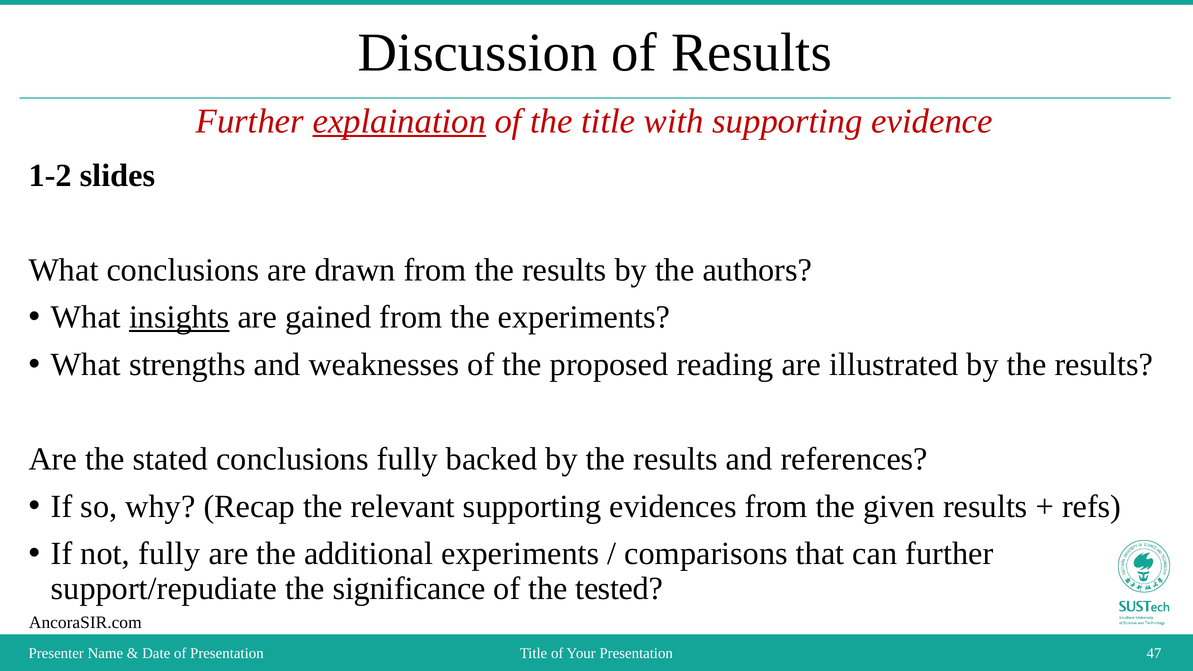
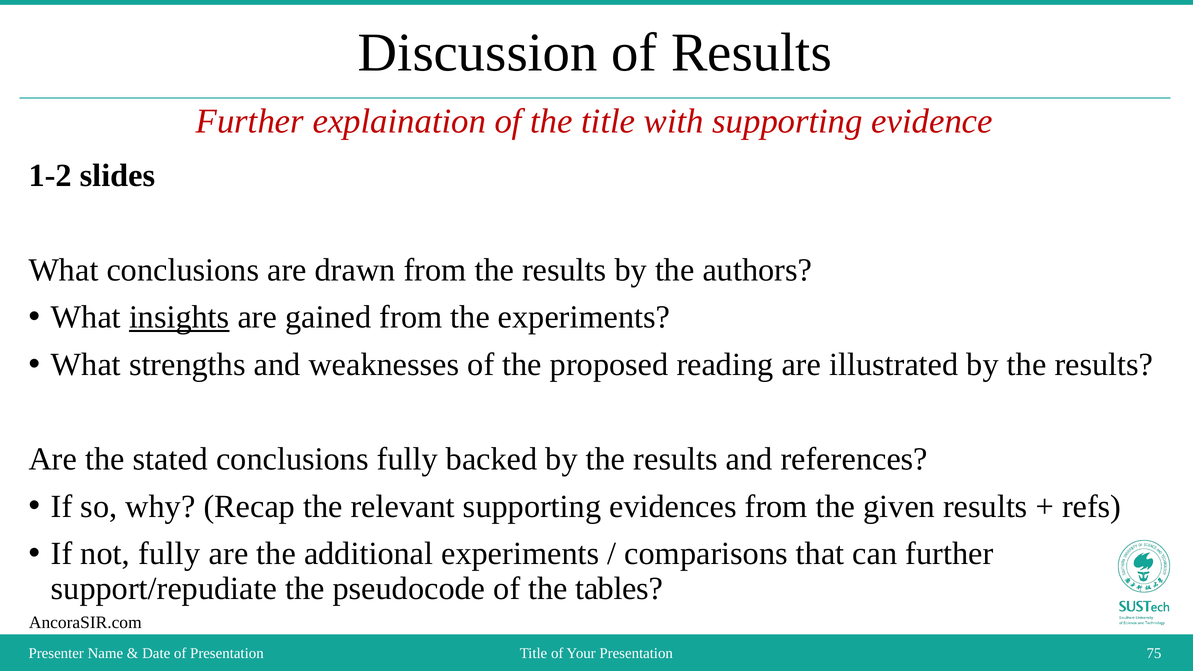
explaination underline: present -> none (399, 121)
significance: significance -> pseudocode (409, 589)
tested: tested -> tables (619, 589)
47: 47 -> 75 (1154, 653)
